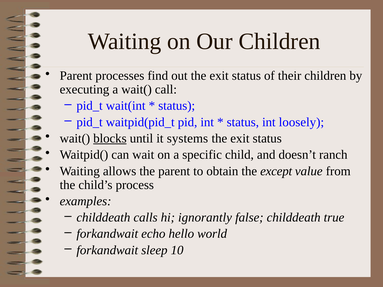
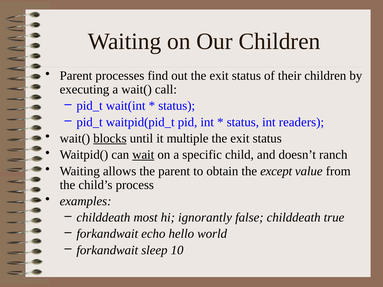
loosely: loosely -> readers (301, 122)
systems: systems -> multiple (188, 139)
wait underline: none -> present (143, 155)
calls: calls -> most (146, 218)
